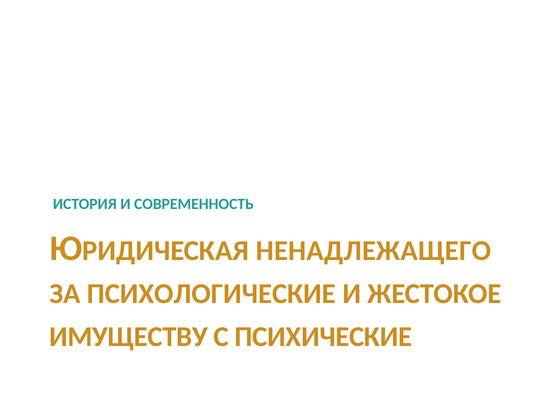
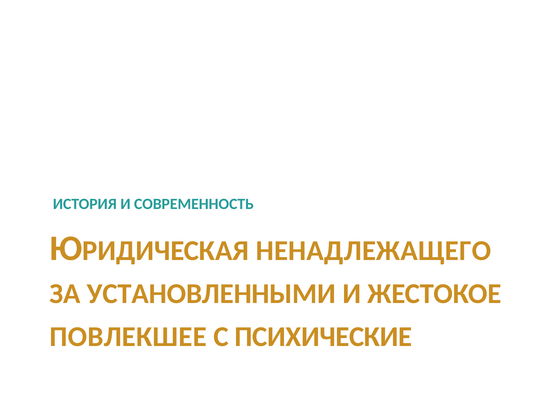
ПСИХОЛОГИЧЕСКИЕ: ПСИХОЛОГИЧЕСКИЕ -> УСТАНОВЛЕННЫМИ (211, 294)
ИМУЩЕСТВУ: ИМУЩЕСТВУ -> ПОВЛЕКШЕЕ (128, 337)
